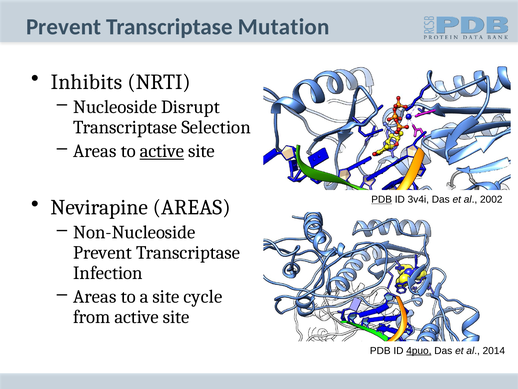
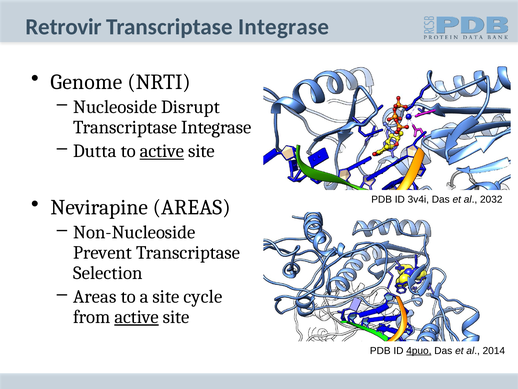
Prevent: Prevent -> Retrovir (64, 27)
Mutation: Mutation -> Integrase (284, 27)
Inhibits: Inhibits -> Genome (86, 82)
Selection: Selection -> Integrase (216, 127)
Areas: Areas -> Dutta (95, 151)
PDB underline: present -> none (382, 199)
2002: 2002 -> 2032 (491, 199)
Infection: Infection -> Selection (108, 273)
active underline: none -> present (137, 317)
